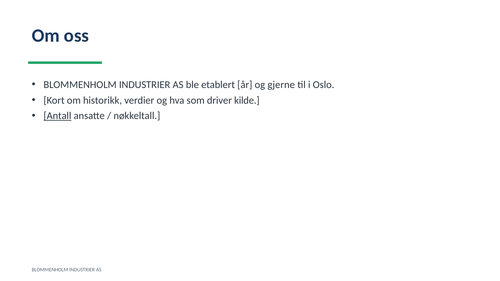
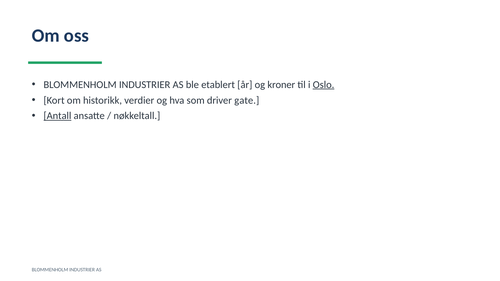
gjerne: gjerne -> kroner (281, 85)
Oslo underline: none -> present (324, 85)
kilde: kilde -> gate (247, 100)
